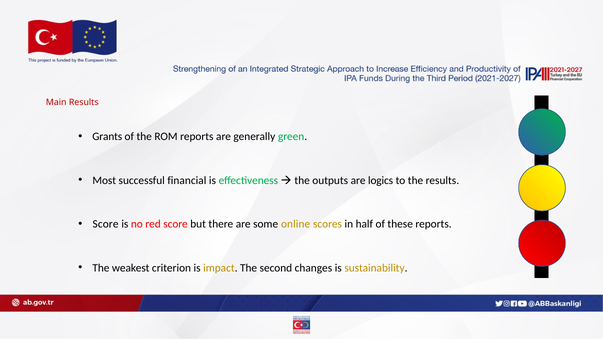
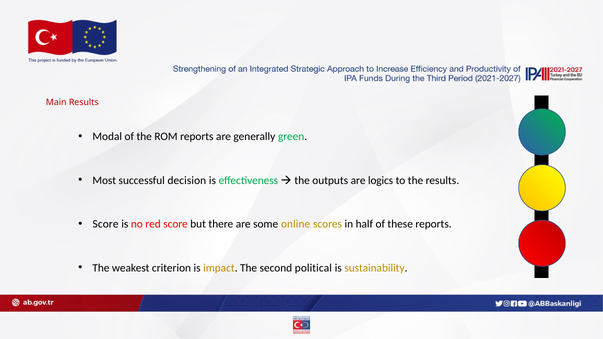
Grants: Grants -> Modal (107, 137)
financial: financial -> decision (187, 180)
changes: changes -> political (313, 268)
